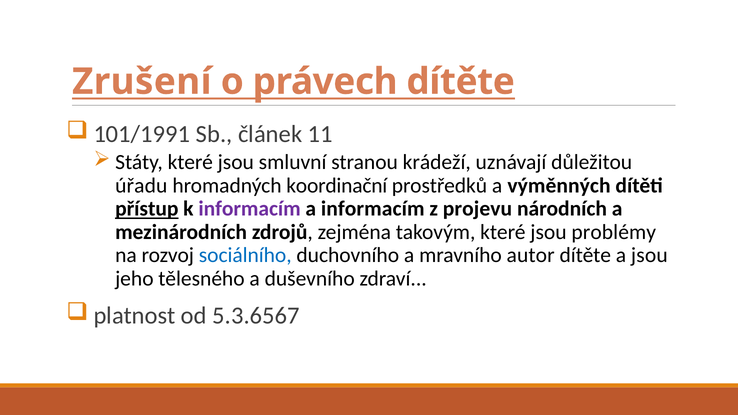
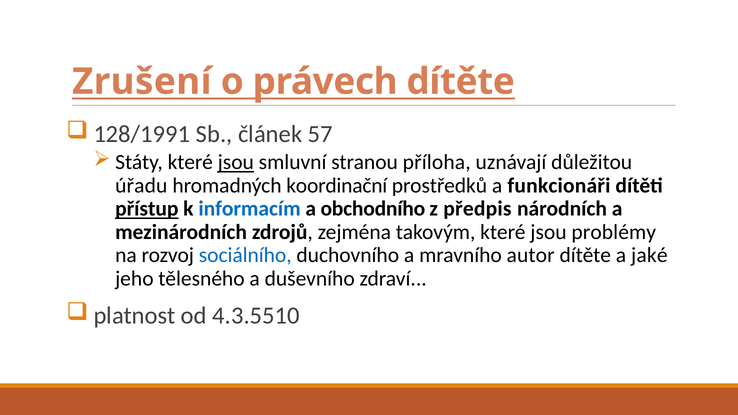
101/1991: 101/1991 -> 128/1991 (142, 134)
11: 11 -> 57 (320, 134)
jsou underline: none -> present (236, 162)
krádeží: krádeží -> příloha (437, 162)
výměnných: výměnných -> funkcionáři (559, 186)
informacím colour: purple -> blue (250, 209)
a informacím: informacím -> obchodního (373, 209)
projevu: projevu -> předpis (477, 209)
a jsou: jsou -> jaké (649, 255)
5.3.6567: 5.3.6567 -> 4.3.5510 (256, 316)
